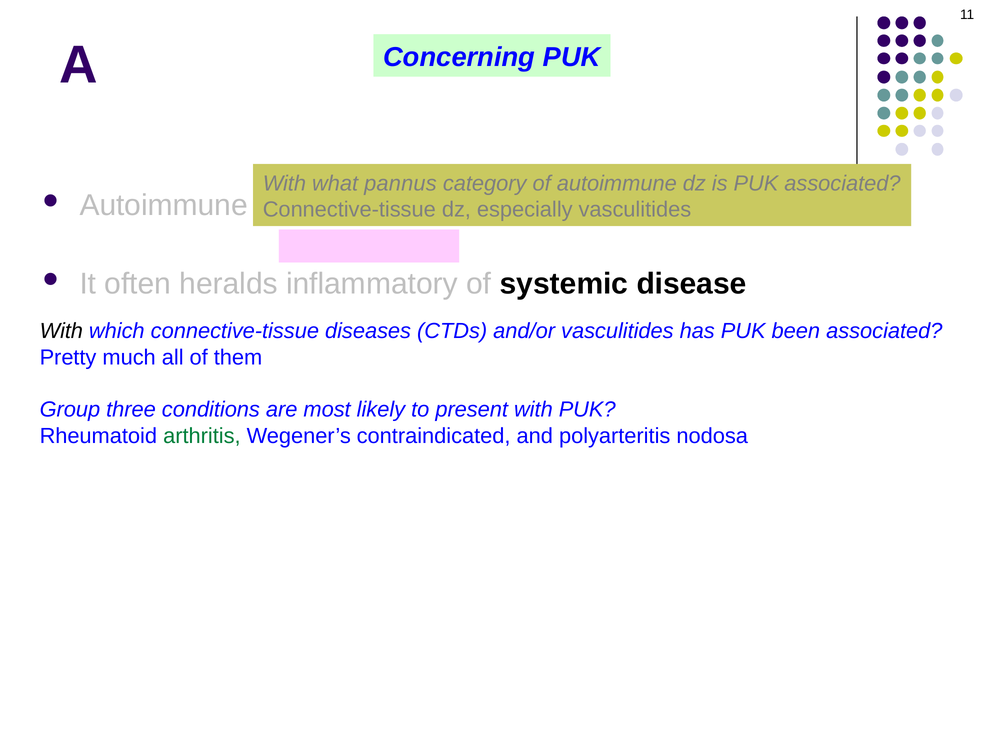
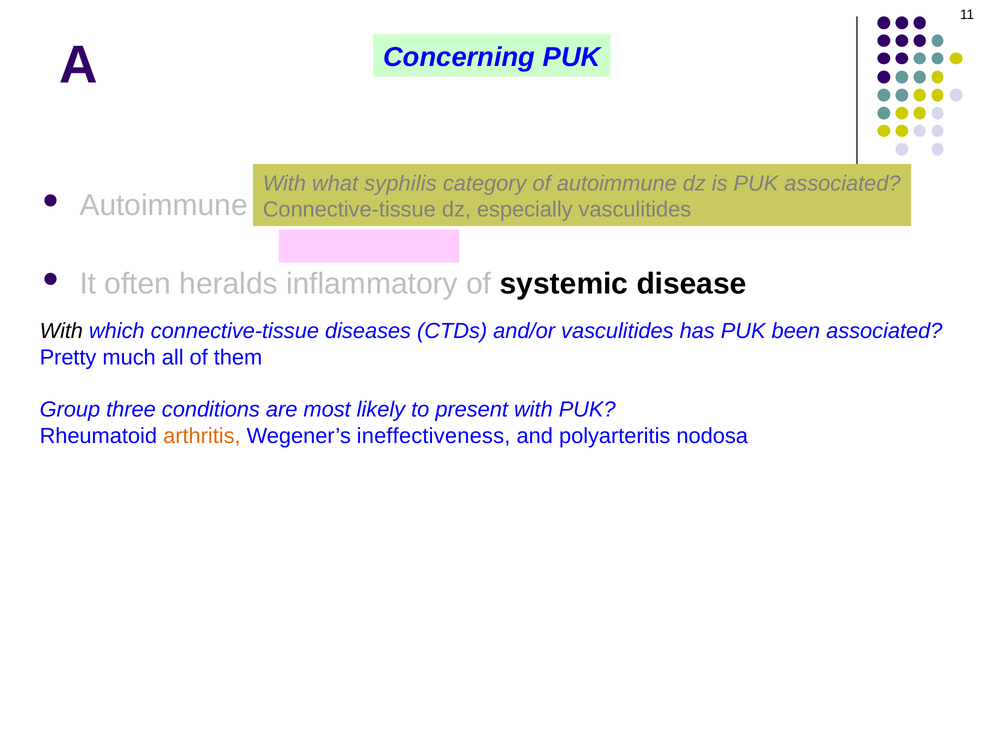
pannus: pannus -> syphilis (400, 183)
arthritis colour: green -> orange (202, 436)
contraindicated: contraindicated -> ineffectiveness (434, 436)
